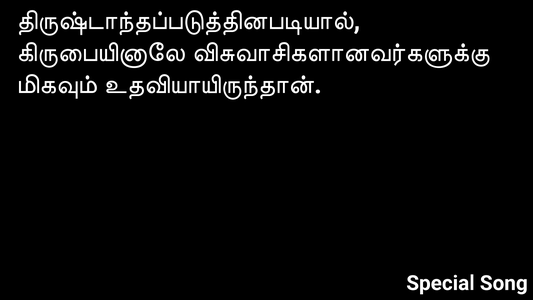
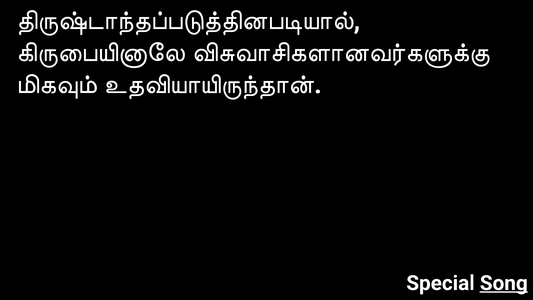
Song underline: none -> present (504, 283)
